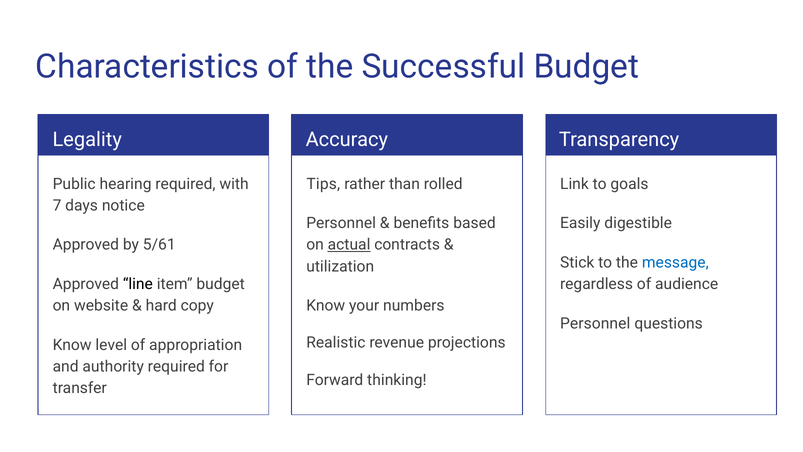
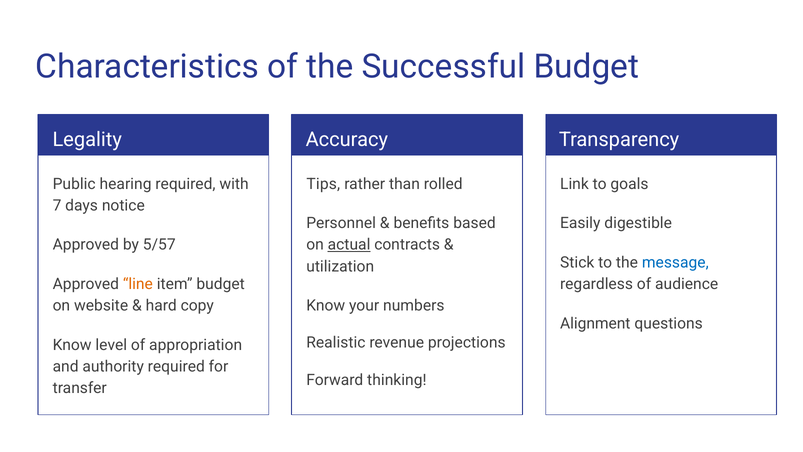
5/61: 5/61 -> 5/57 (159, 245)
line colour: black -> orange (138, 284)
Personnel: Personnel -> Alignment (595, 323)
